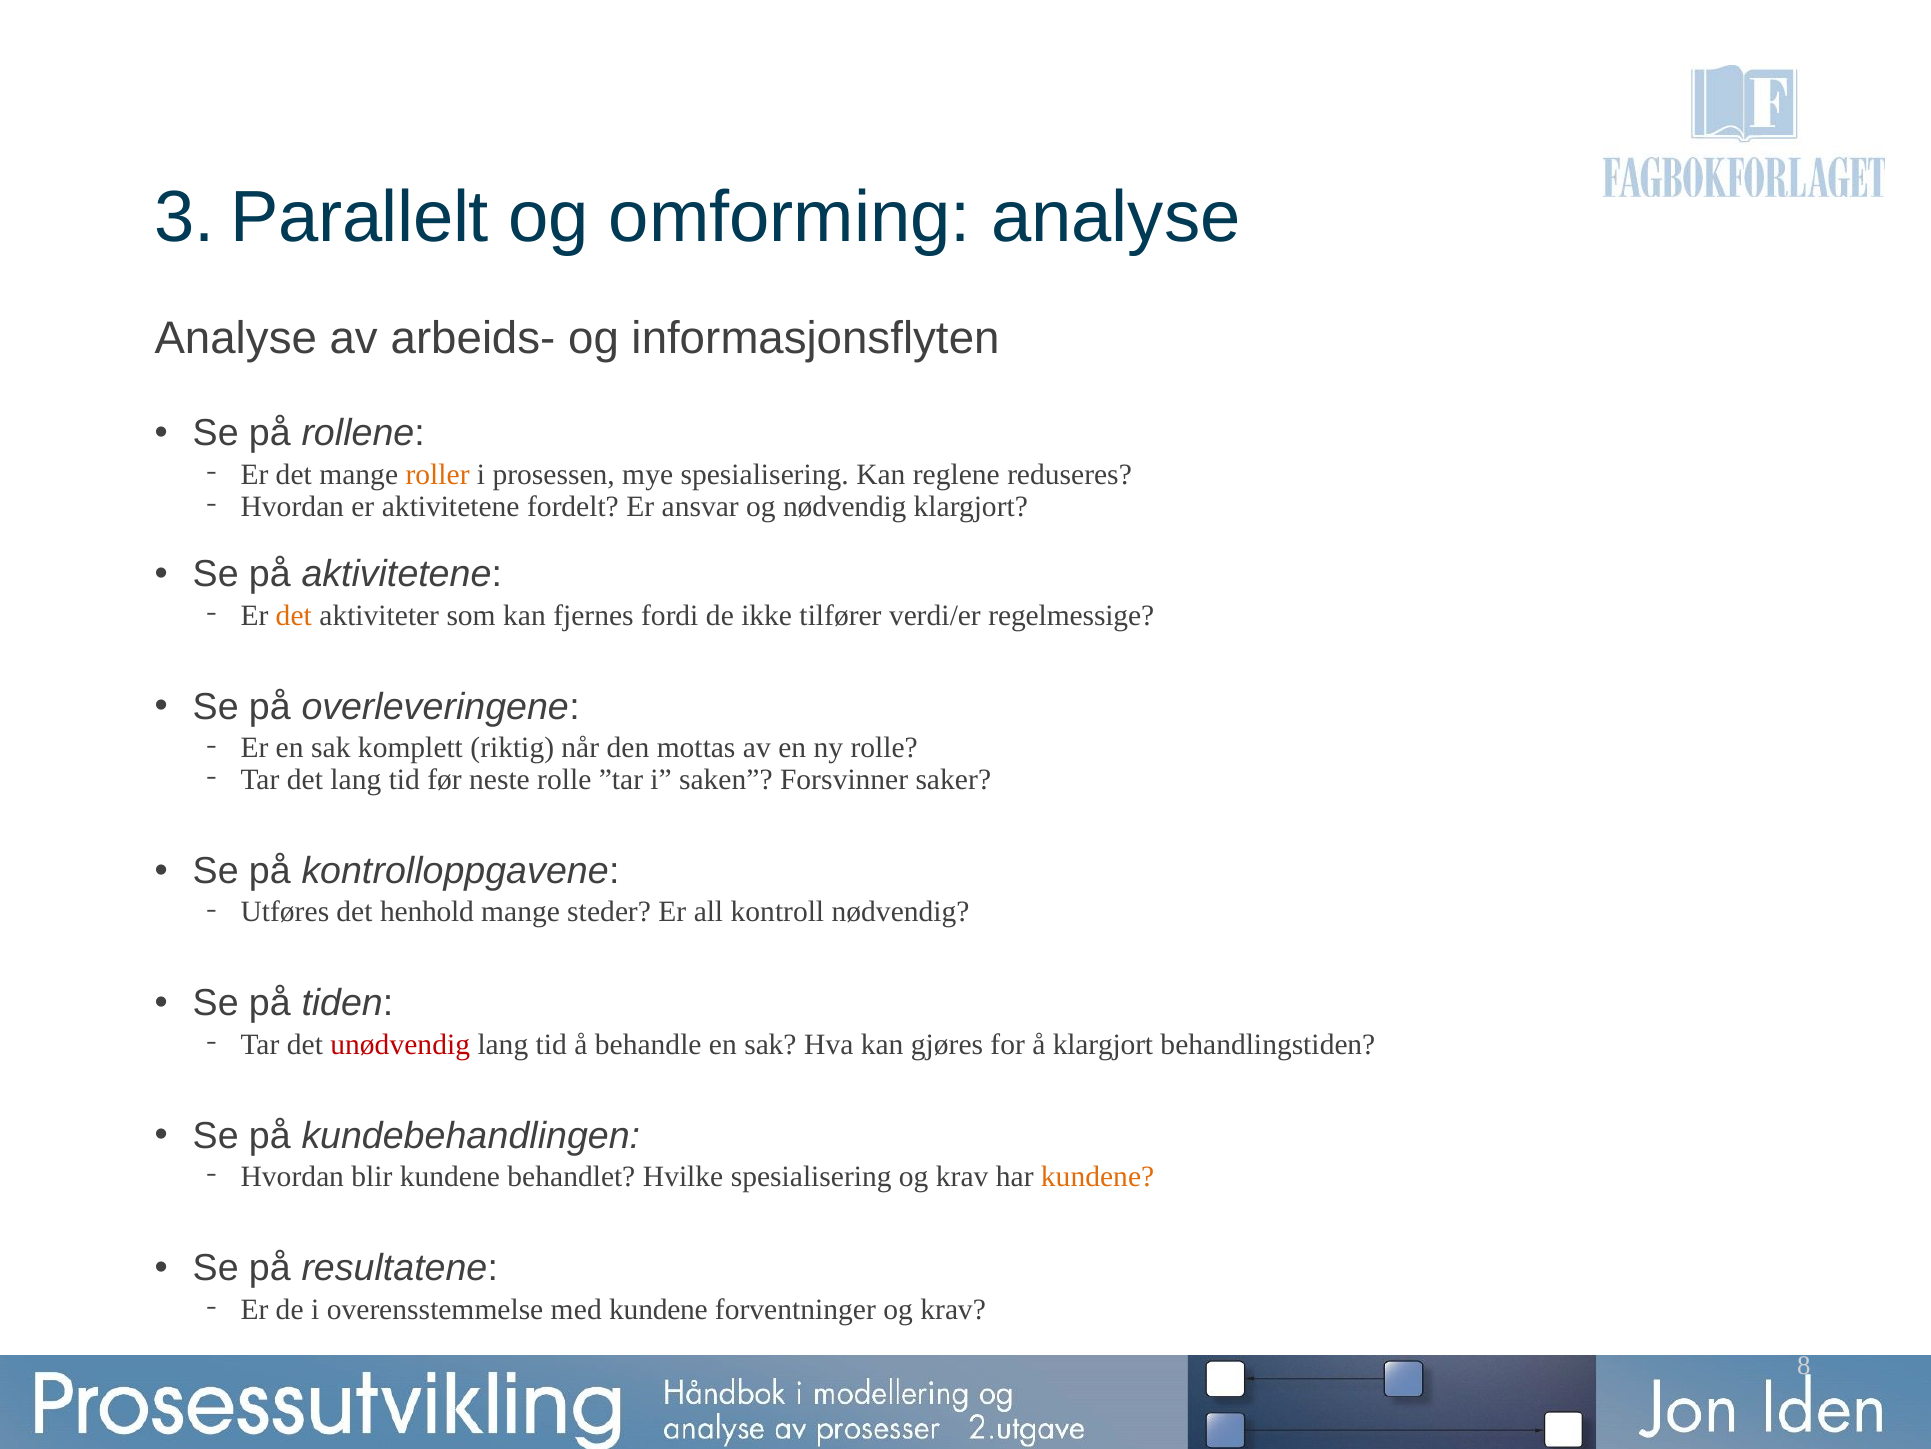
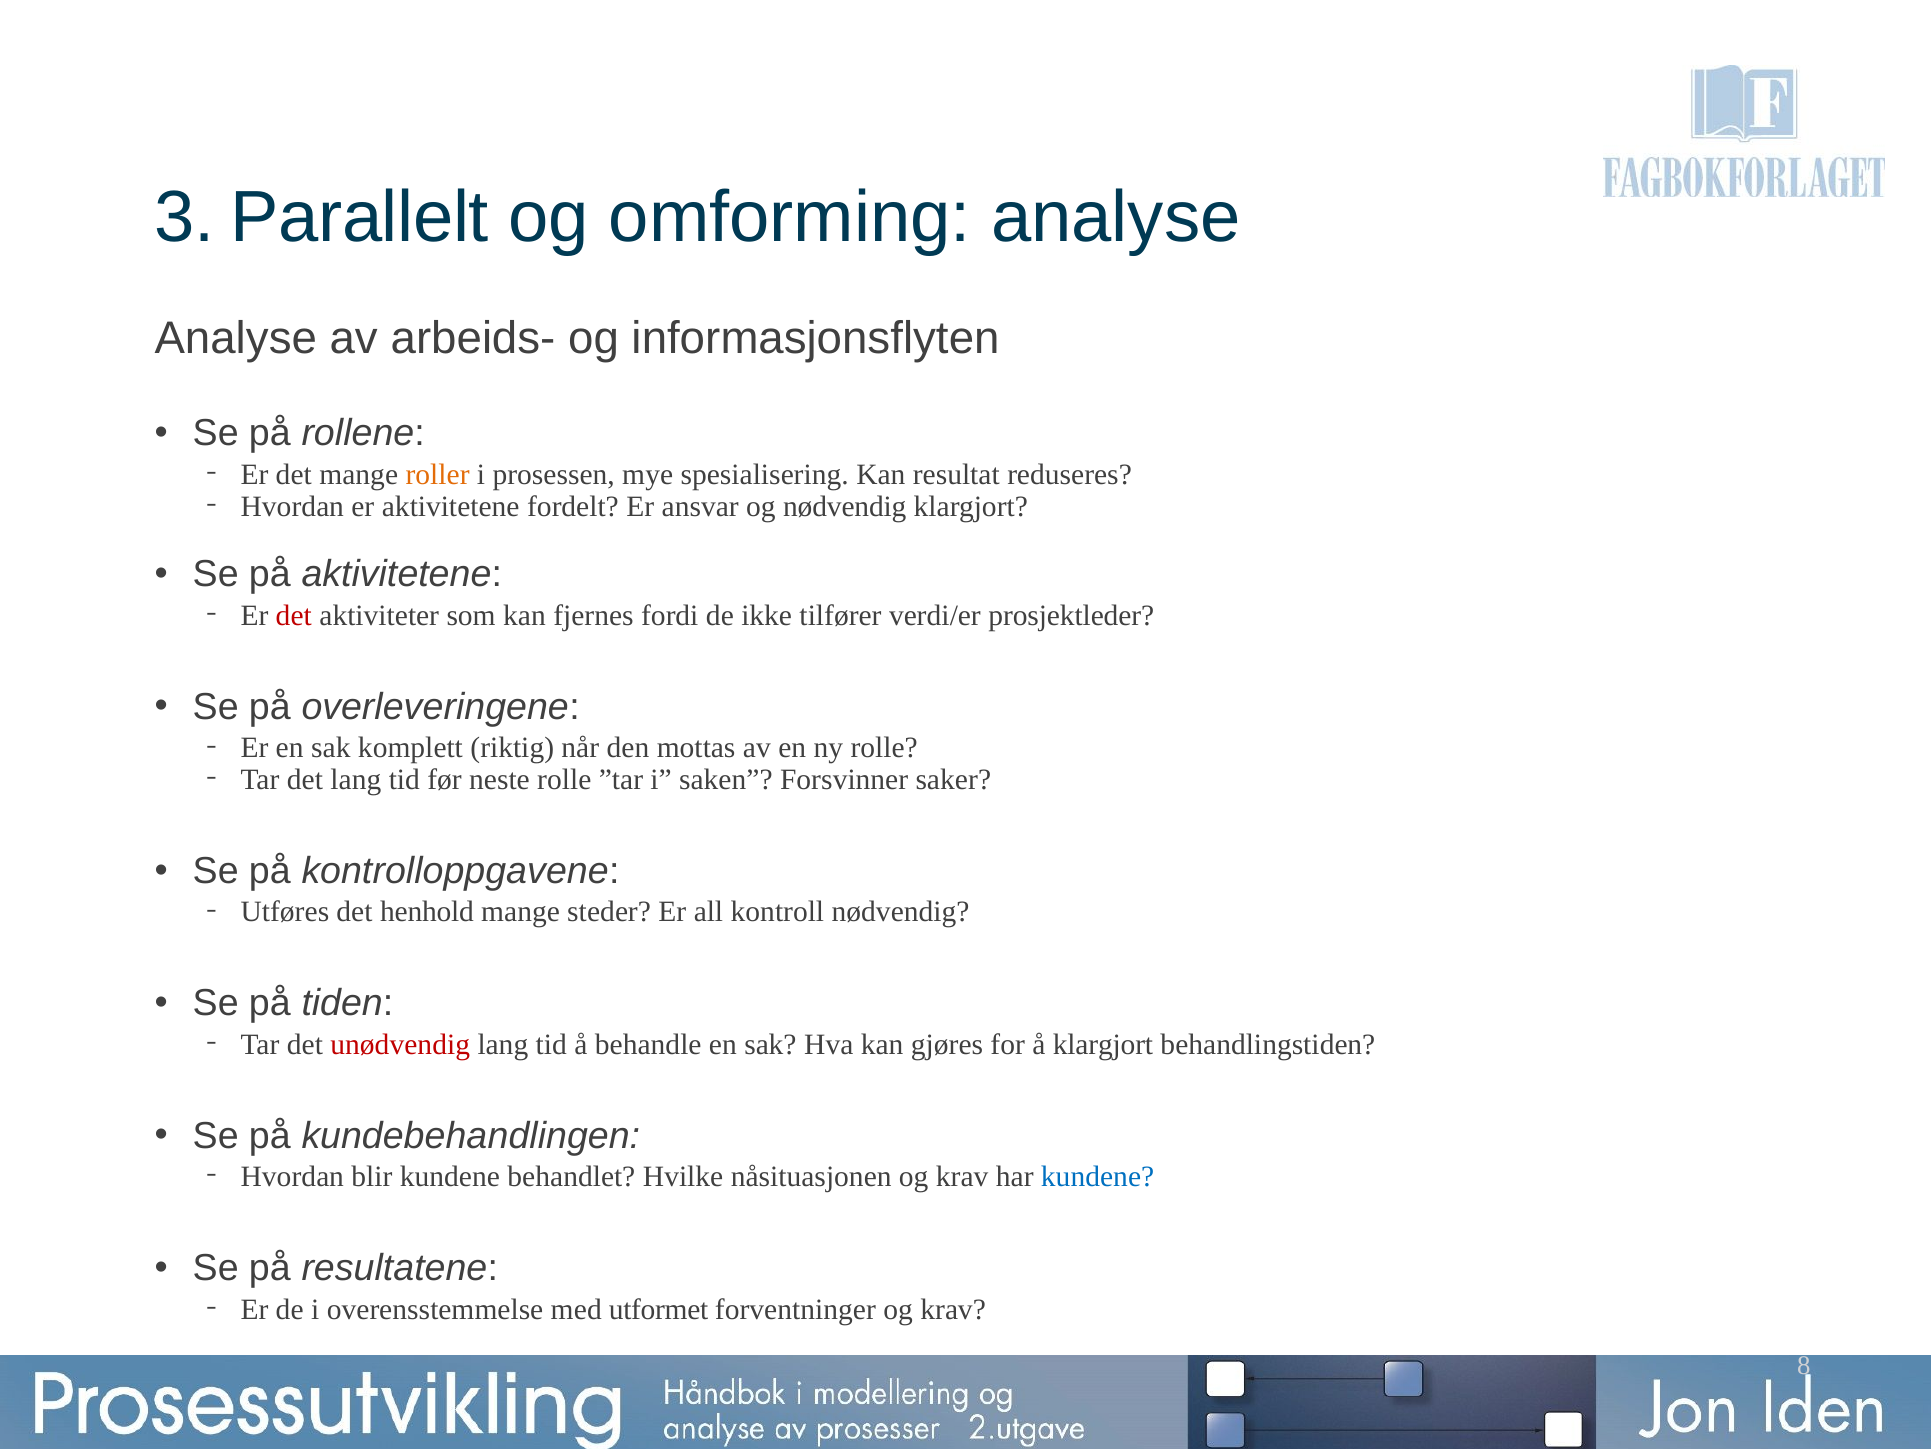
reglene: reglene -> resultat (956, 474)
det colour: orange -> red (294, 615)
regelmessige: regelmessige -> prosjektleder (1071, 615)
Hvilke spesialisering: spesialisering -> nåsituasjonen (811, 1176)
kundene colour: orange -> blue (1098, 1176)
med kundene: kundene -> utformet (659, 1309)
